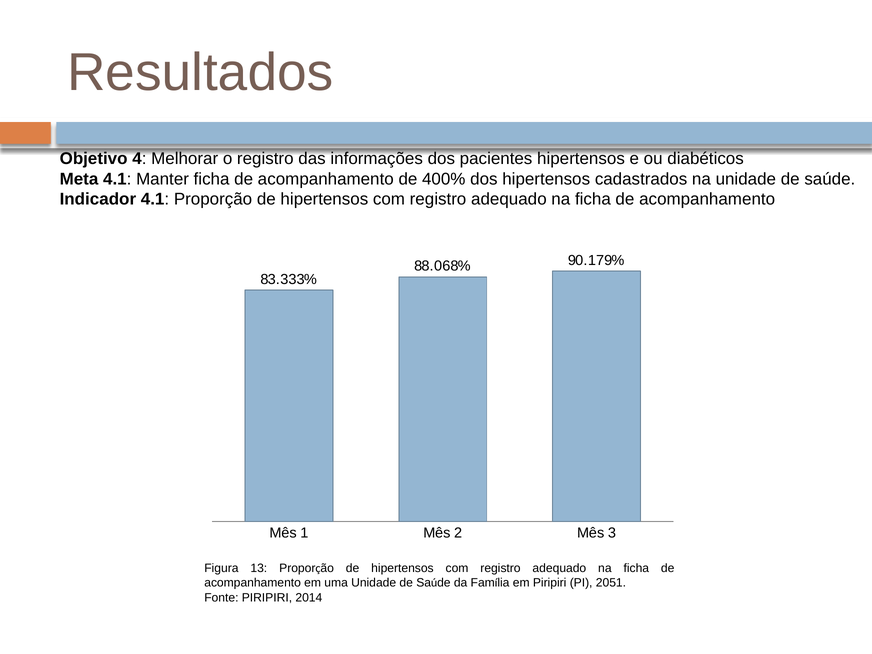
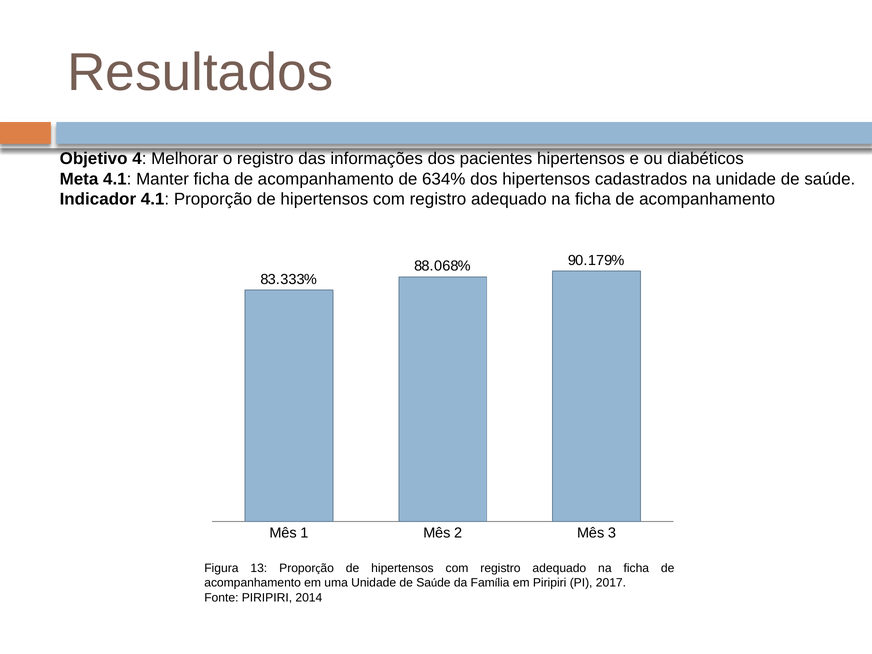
400%: 400% -> 634% (444, 179)
2051: 2051 -> 2017 (611, 583)
